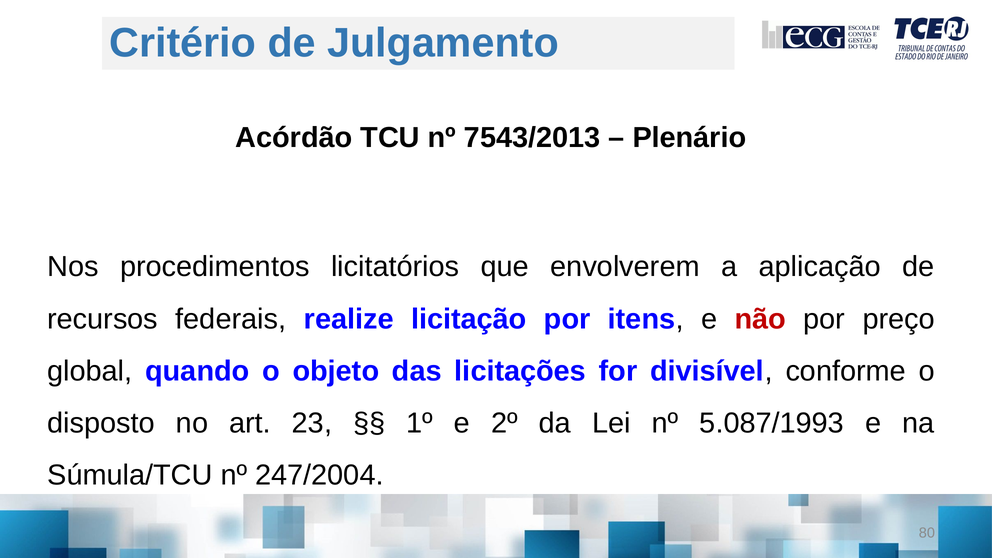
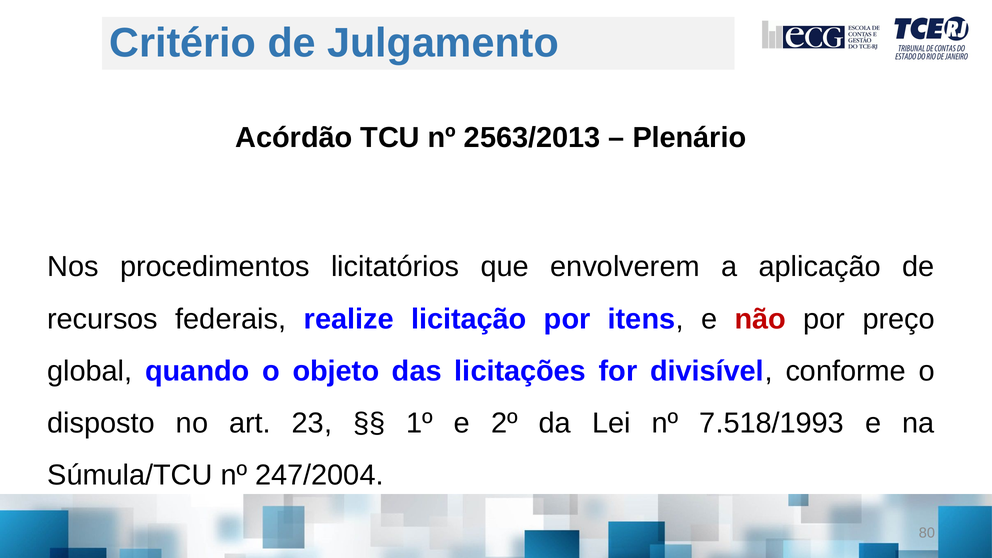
7543/2013: 7543/2013 -> 2563/2013 (532, 138)
5.087/1993: 5.087/1993 -> 7.518/1993 (772, 423)
